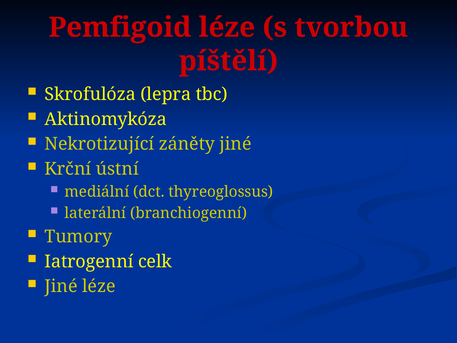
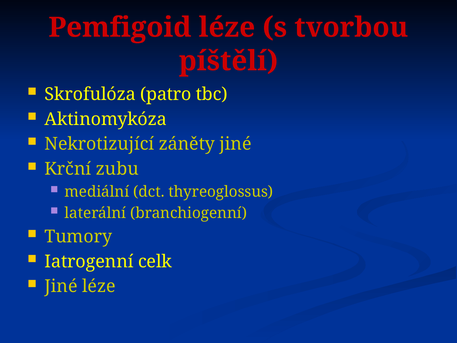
lepra: lepra -> patro (166, 94)
ústní: ústní -> zubu (117, 169)
